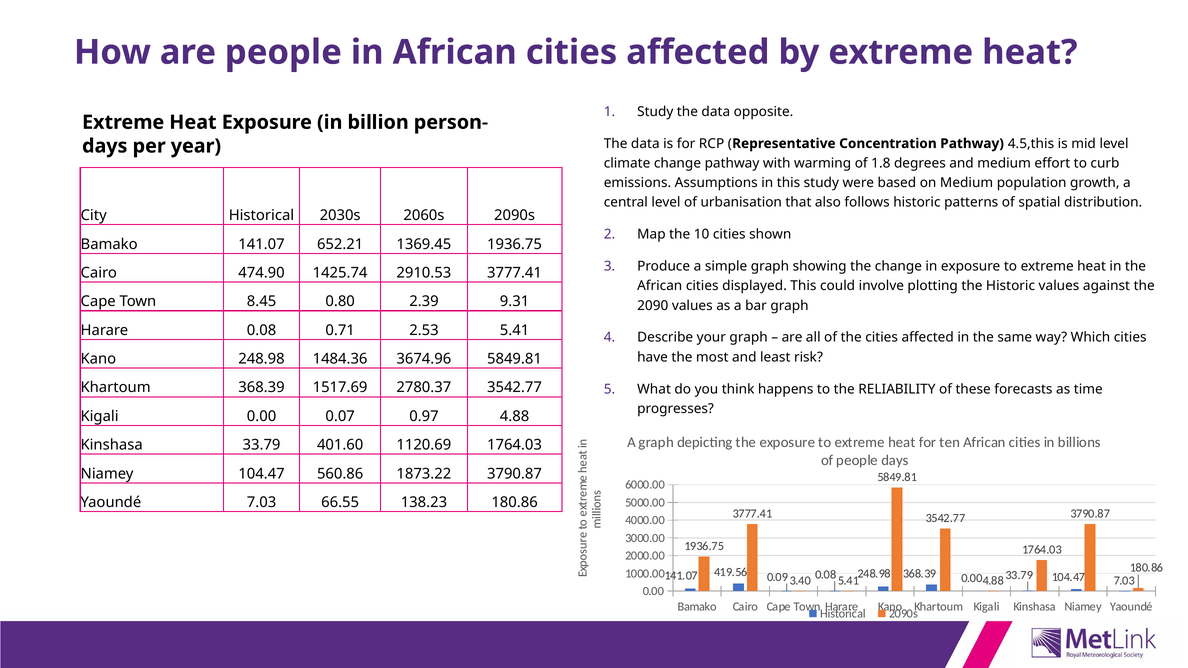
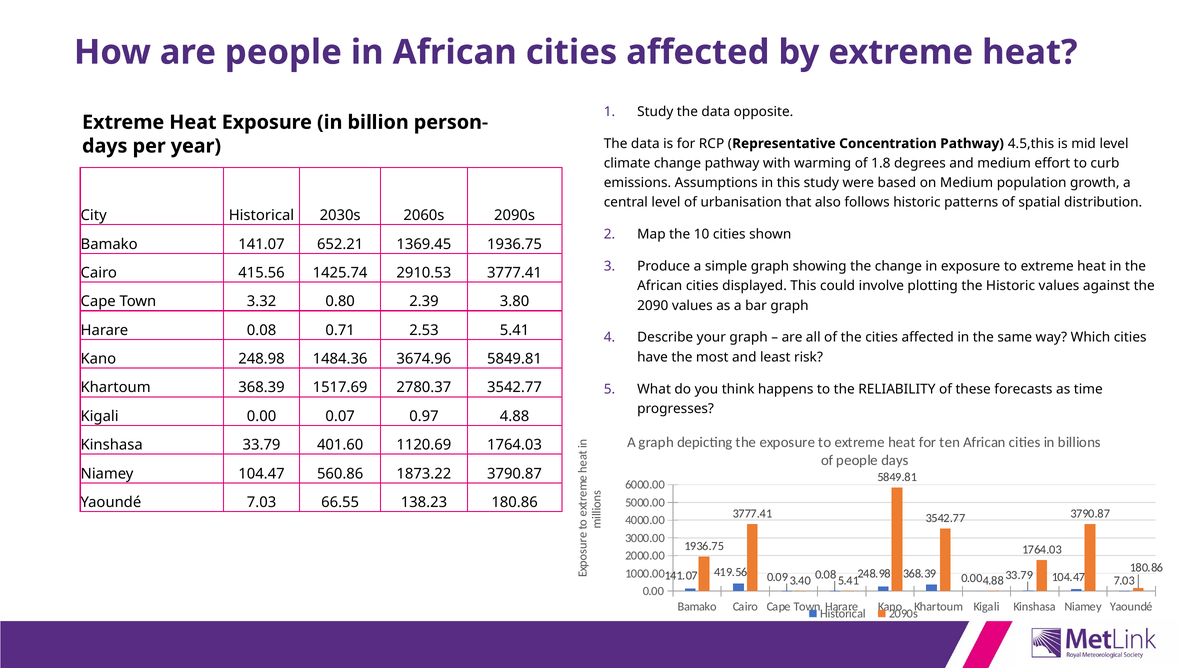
474.90: 474.90 -> 415.56 (262, 273)
8.45: 8.45 -> 3.32 (262, 302)
9.31: 9.31 -> 3.80 (515, 302)
